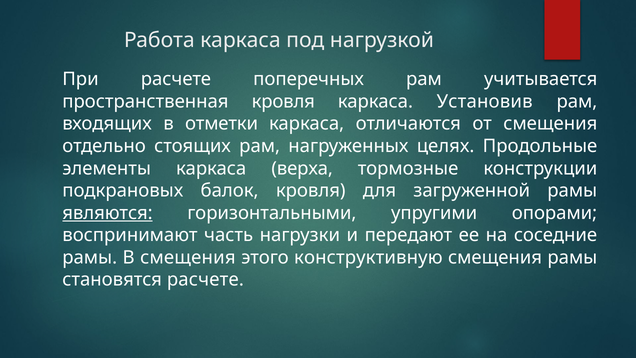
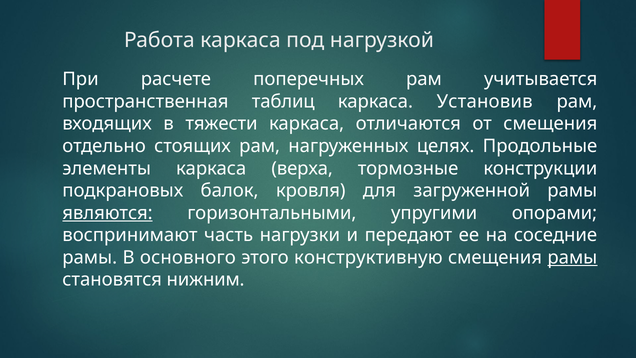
пространственная кровля: кровля -> таблиц (283, 101)
отметки: отметки -> тяжести (221, 124)
В смещения: смещения -> основного (188, 257)
рамы underline: none -> present (572, 257)
становятся расчете: расчете -> нижним (206, 280)
